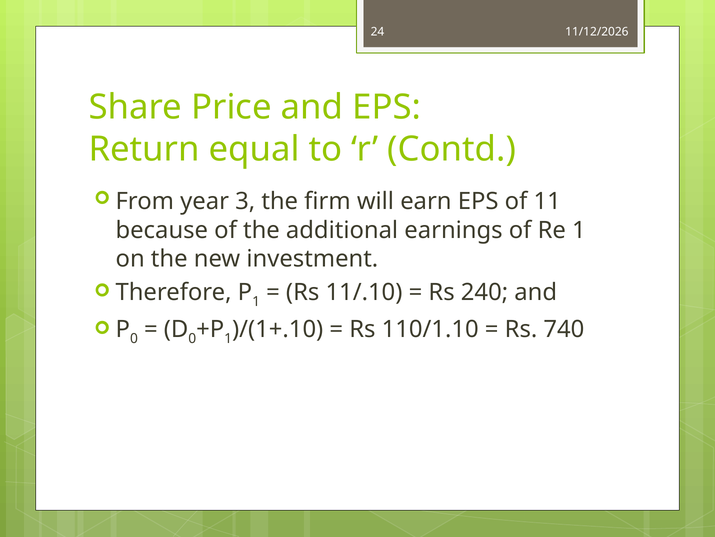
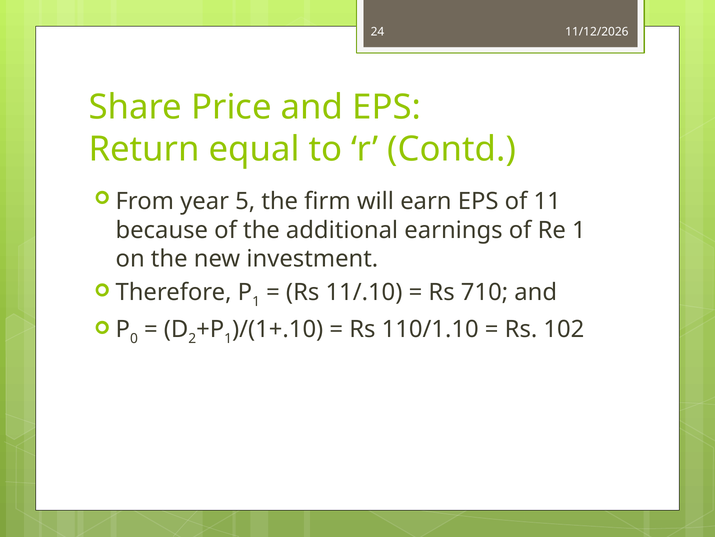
3: 3 -> 5 (245, 201)
240: 240 -> 710 (485, 292)
0: 0 -> 2 (192, 338)
740: 740 -> 102 (564, 329)
